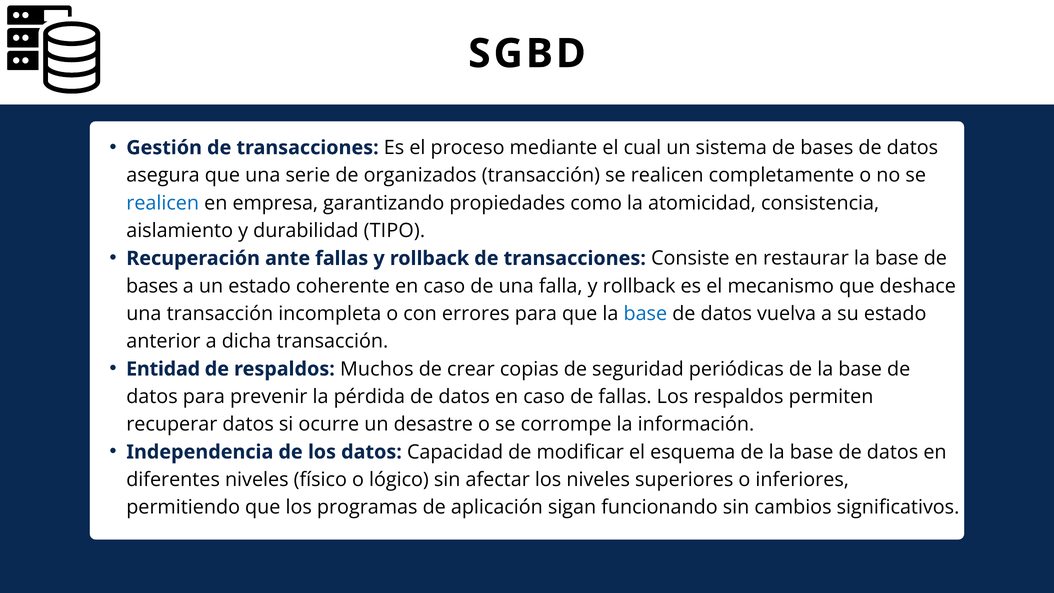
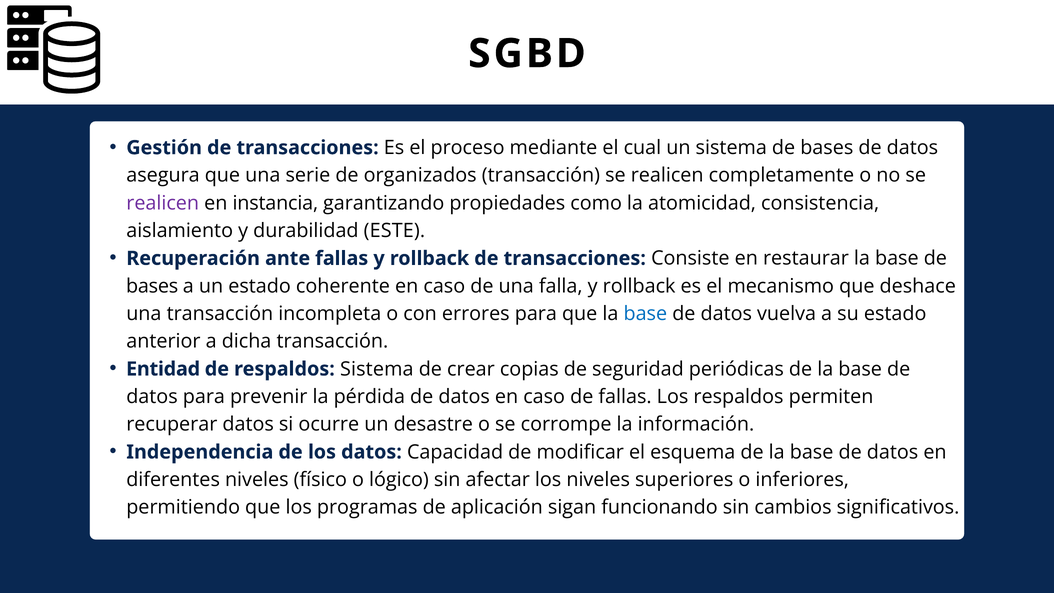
realicen colour: blue -> purple (163, 203)
empresa: empresa -> instancia (275, 203)
TIPO: TIPO -> ESTE (394, 231)
respaldos Muchos: Muchos -> Sistema (377, 369)
